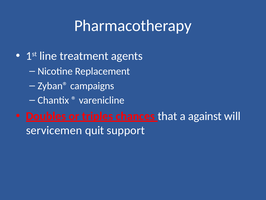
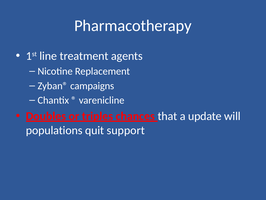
against: against -> update (205, 116)
servicemen: servicemen -> populations (54, 130)
